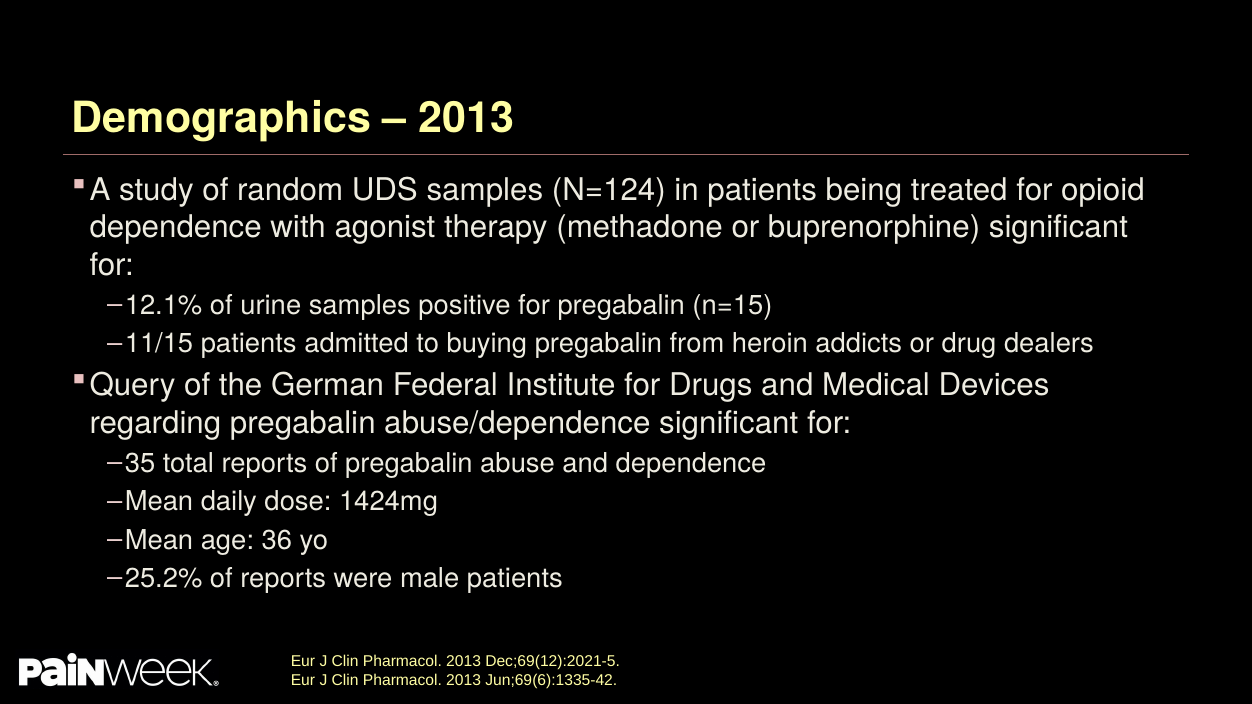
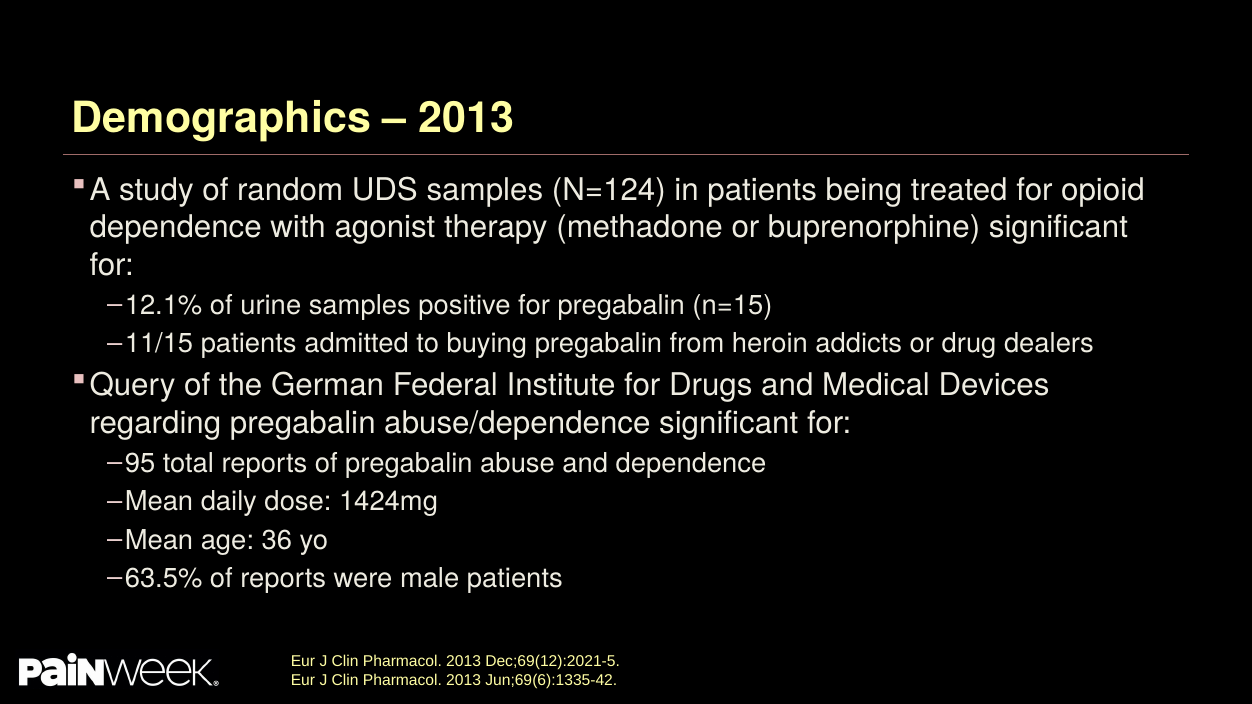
35: 35 -> 95 (140, 464)
25.2%: 25.2% -> 63.5% (164, 579)
